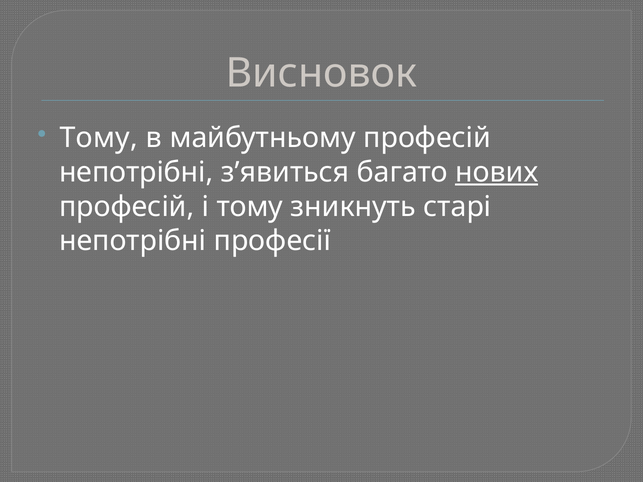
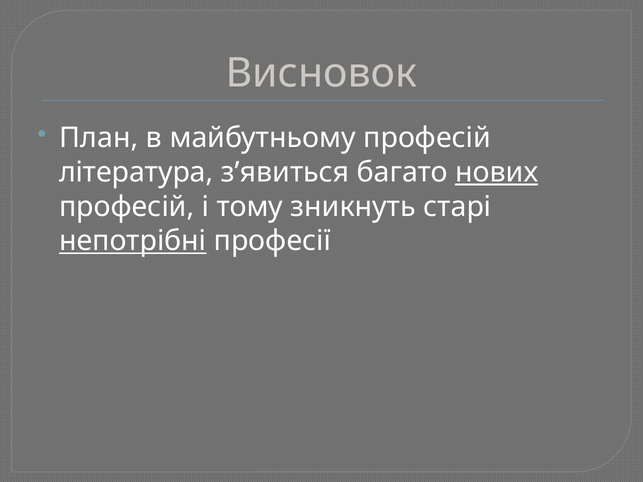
Тому: Тому -> План (99, 138)
непотрібні: непотрібні -> література (136, 172)
непотрібні underline: none -> present (133, 241)
